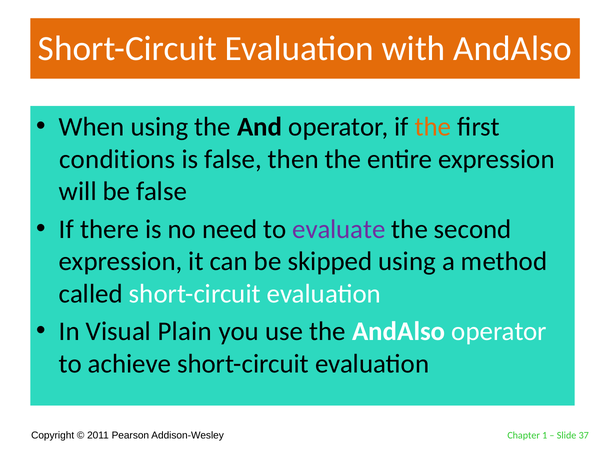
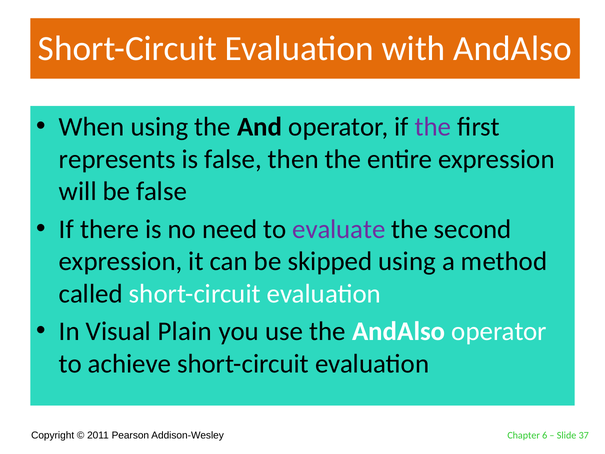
the colour: orange -> purple (433, 127)
conditions: conditions -> represents (117, 159)
1: 1 -> 6 (545, 435)
